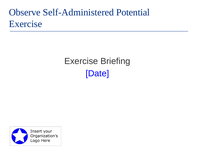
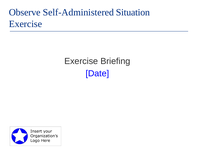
Potential: Potential -> Situation (133, 12)
